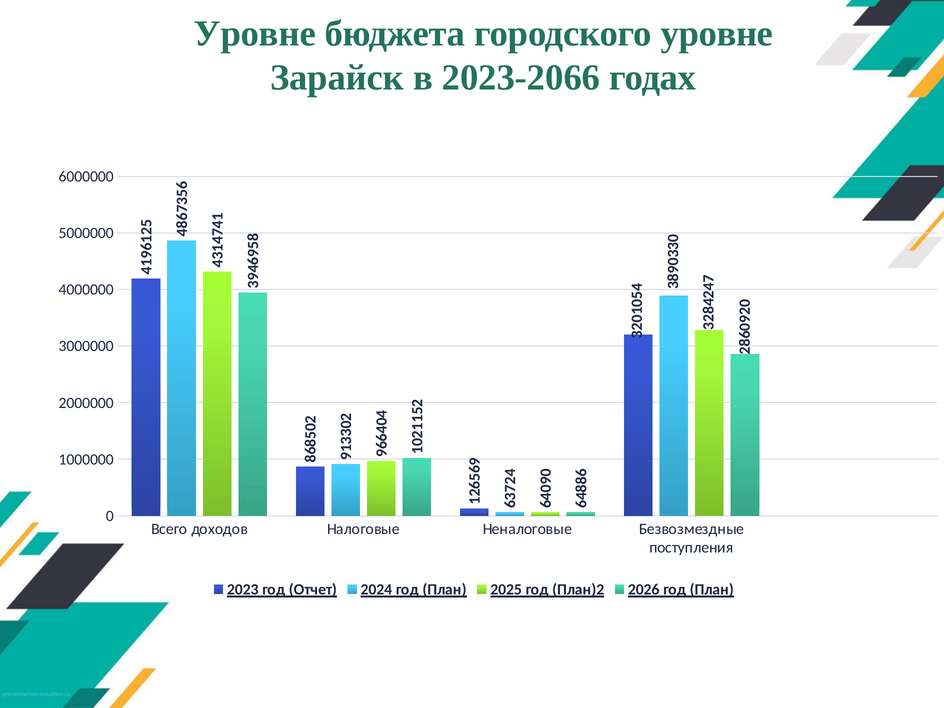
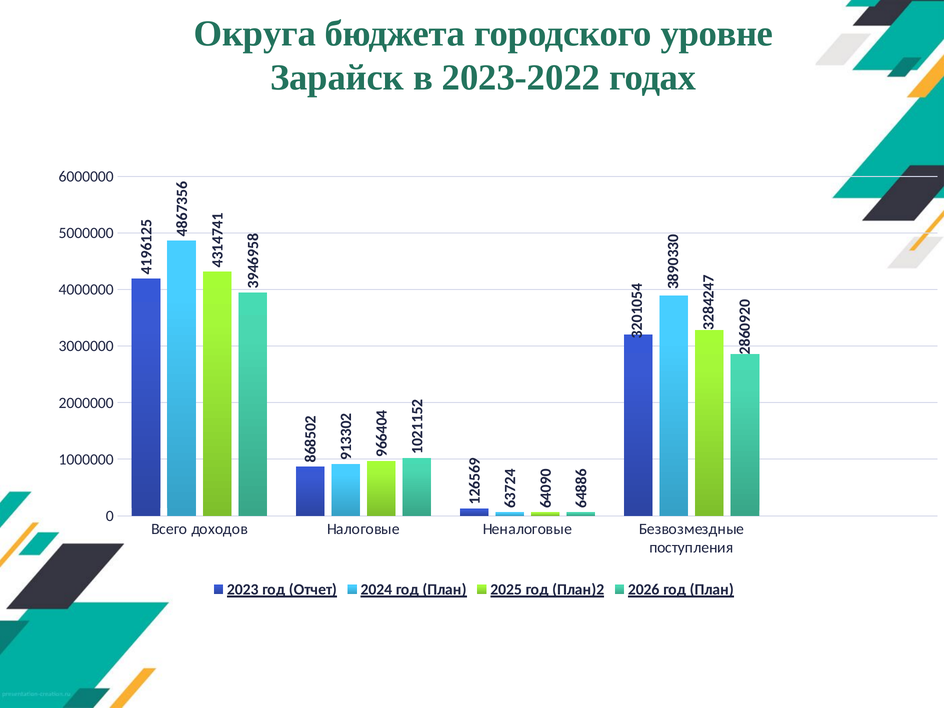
Уровне: Уровне -> Округа (255, 33)
2023-2066: 2023-2066 -> 2023-2022 (521, 77)
